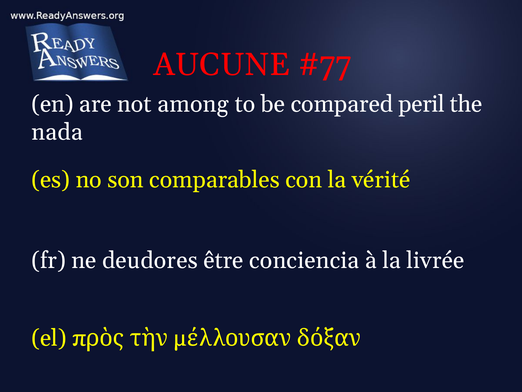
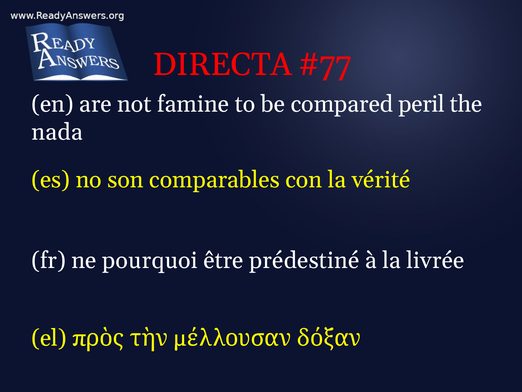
AUCUNE: AUCUNE -> DIRECTA (222, 64)
among: among -> famine (193, 104)
deudores: deudores -> pourquoi (150, 260)
conciencia: conciencia -> prédestiné (304, 260)
